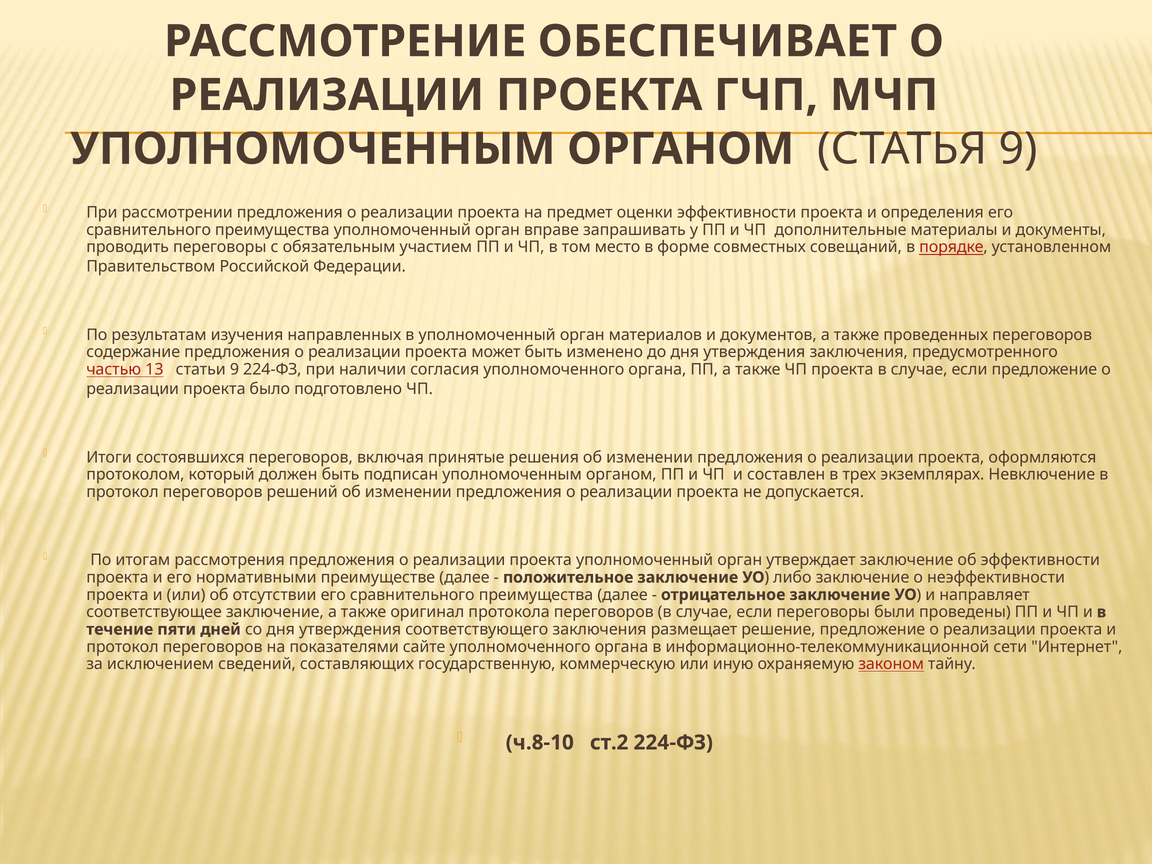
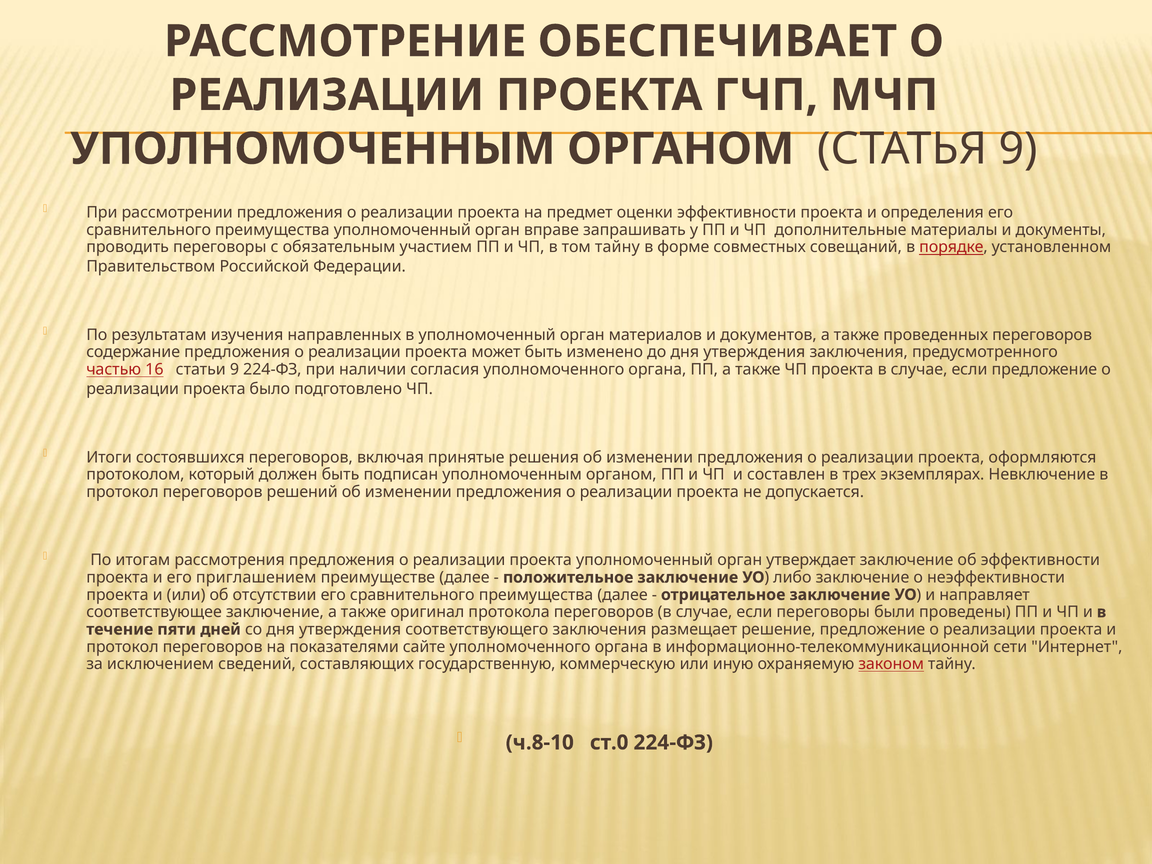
том место: место -> тайну (617, 247)
13: 13 -> 16 (154, 370)
нормативными: нормативными -> приглашением (256, 577)
ст.2: ст.2 -> ст.0 (609, 743)
